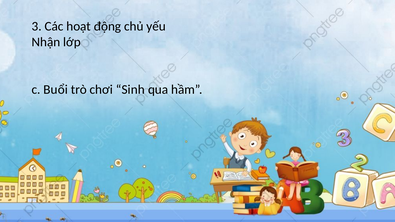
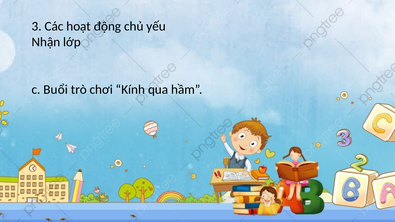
Sinh: Sinh -> Kính (130, 90)
